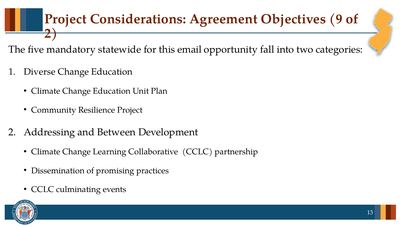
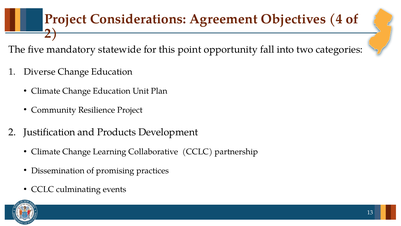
9: 9 -> 4 (336, 19)
email: email -> point (190, 49)
Addressing: Addressing -> Justification (49, 132)
Between: Between -> Products (117, 132)
